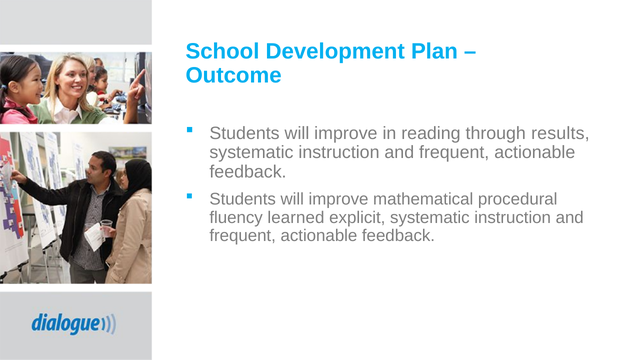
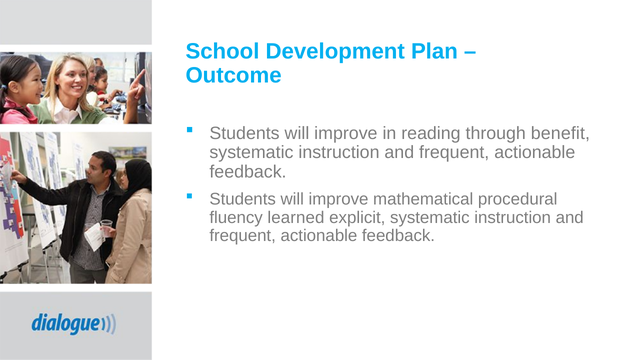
results: results -> benefit (560, 133)
